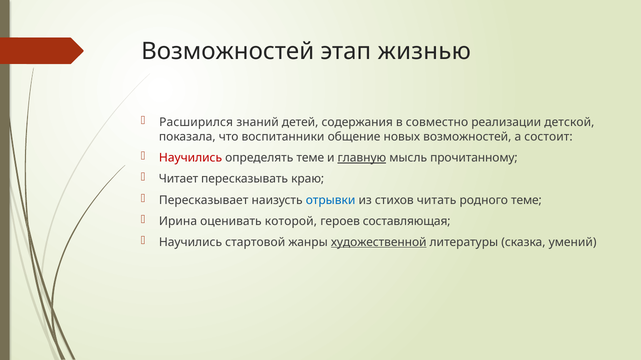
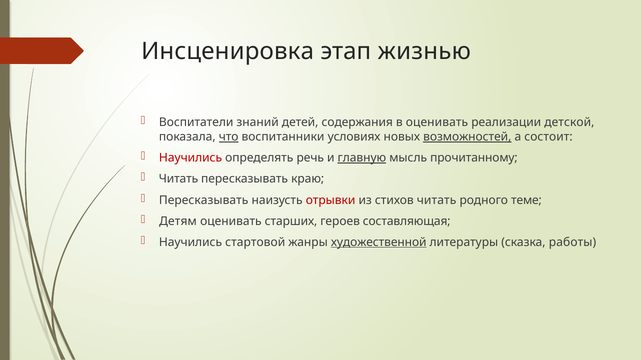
Возможностей: Возможностей -> Инсценировка (228, 51)
Расширился: Расширился -> Воспитатели (196, 123)
в совместно: совместно -> оценивать (437, 123)
что underline: none -> present (229, 137)
общение: общение -> условиях (354, 137)
возможностей underline: none -> present (467, 137)
определять теме: теме -> речь (310, 158)
Читает: Читает -> Читать (179, 179)
Пересказывает: Пересказывает -> Пересказывать (204, 200)
отрывки colour: blue -> red (331, 200)
Ирина: Ирина -> Детям (178, 221)
которой: которой -> старших (291, 221)
умений: умений -> работы (573, 243)
